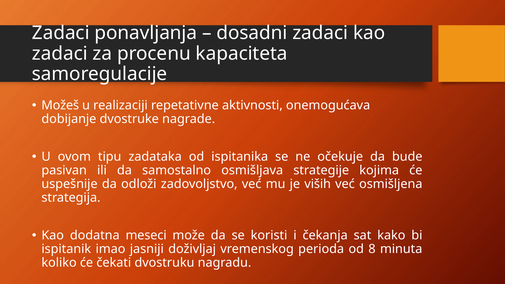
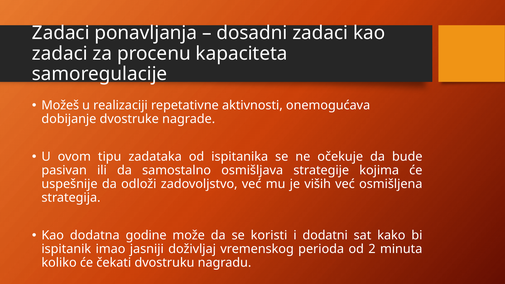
meseci: meseci -> godine (146, 236)
čekanja: čekanja -> dodatni (325, 236)
8: 8 -> 2 (372, 249)
